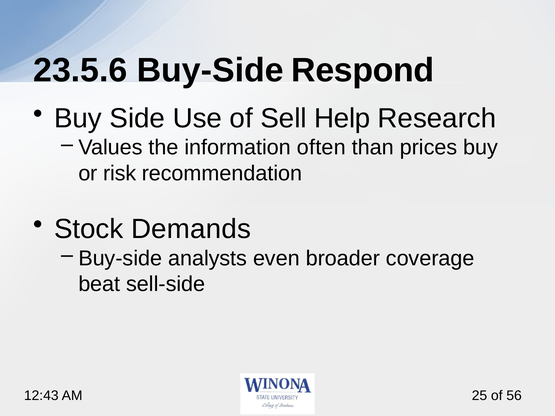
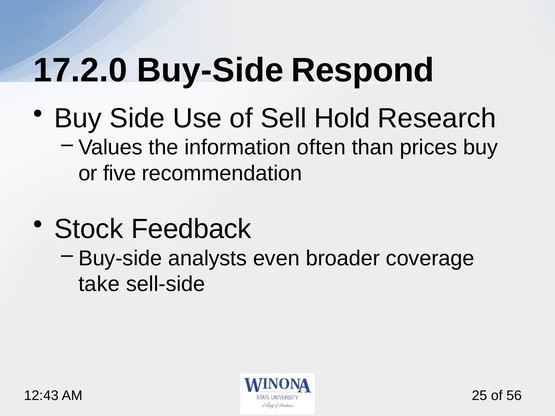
23.5.6: 23.5.6 -> 17.2.0 (80, 70)
Help: Help -> Hold (342, 118)
risk: risk -> five (120, 173)
Demands: Demands -> Feedback (191, 229)
beat: beat -> take (99, 284)
